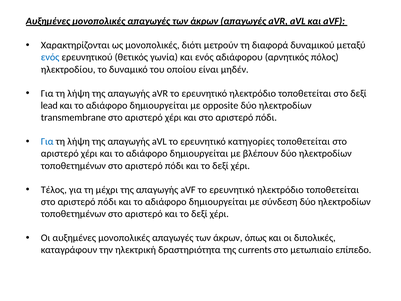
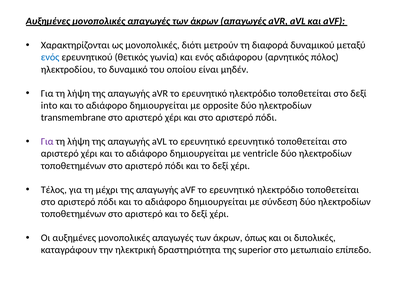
lead: lead -> into (49, 105)
Για colour: blue -> purple (47, 142)
ερευνητικό κατηγορίες: κατηγορίες -> ερευνητικό (251, 142)
βλέπουν: βλέπουν -> ventricle (261, 154)
currents: currents -> superior (255, 250)
